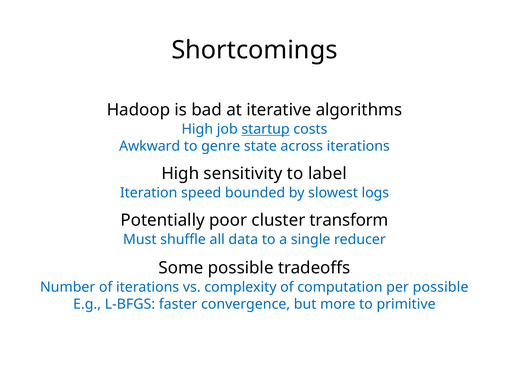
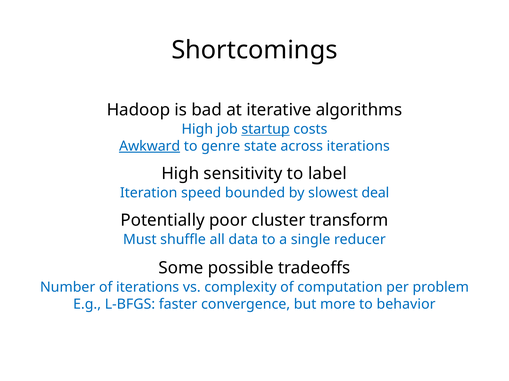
Awkward underline: none -> present (150, 146)
logs: logs -> deal (375, 193)
per possible: possible -> problem (441, 288)
primitive: primitive -> behavior (406, 305)
